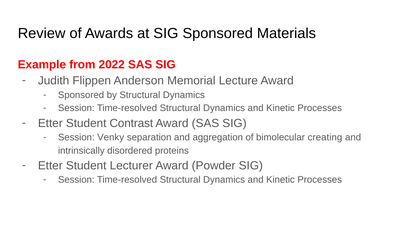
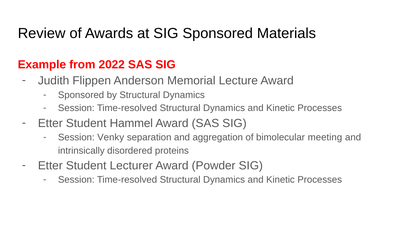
Contrast: Contrast -> Hammel (131, 124)
creating: creating -> meeting (325, 138)
